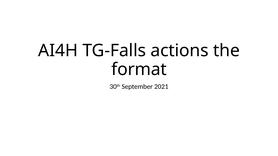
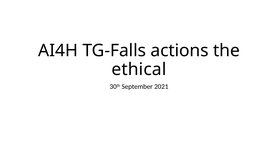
format: format -> ethical (139, 69)
